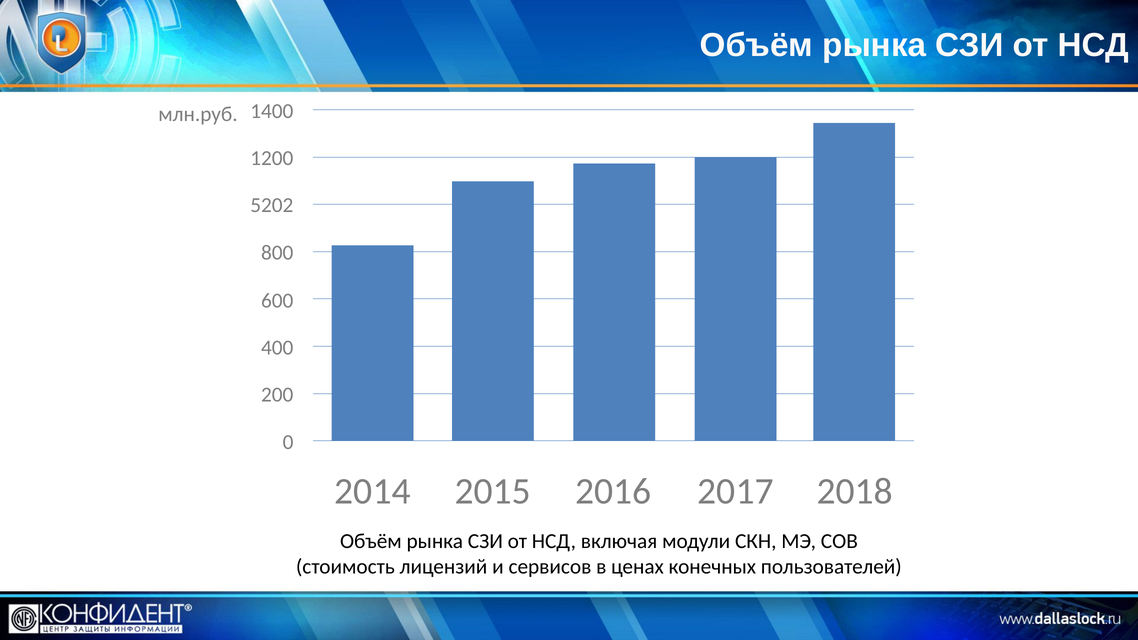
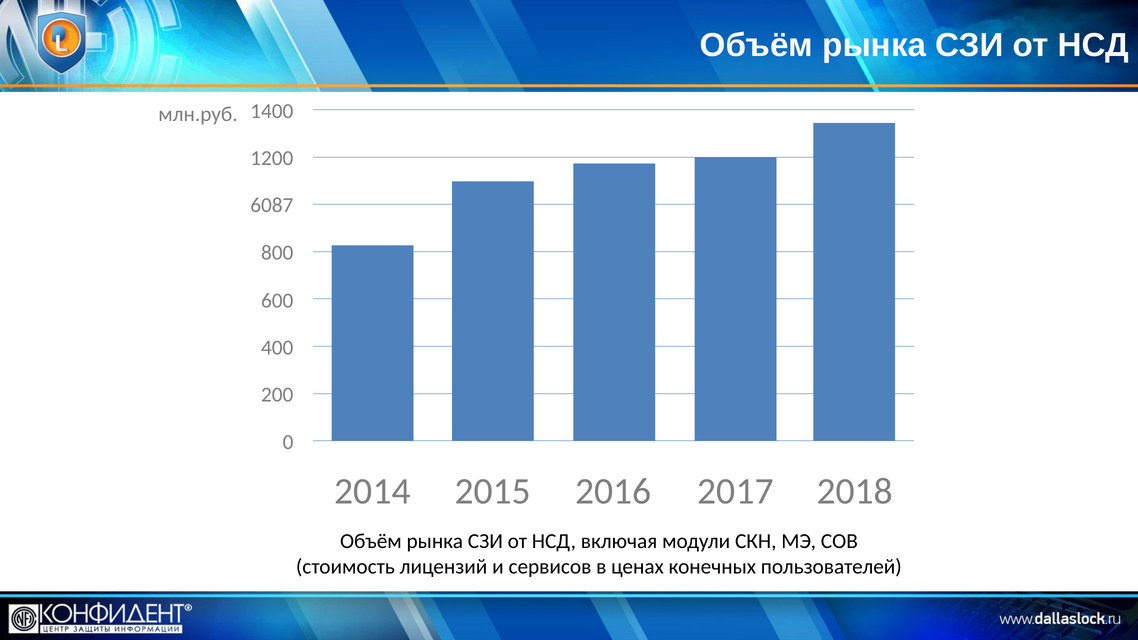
5202: 5202 -> 6087 (272, 205)
